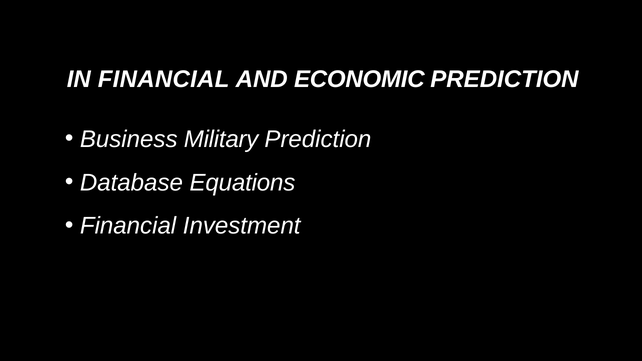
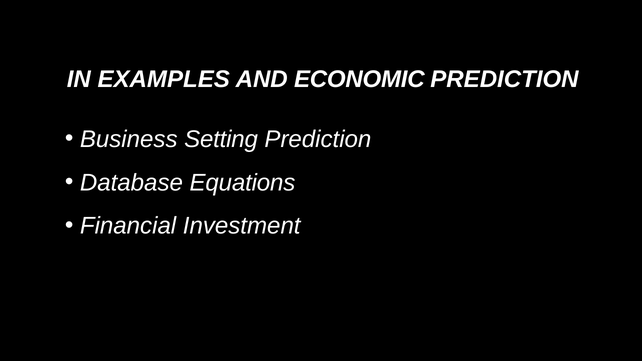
IN FINANCIAL: FINANCIAL -> EXAMPLES (164, 79)
Military: Military -> Setting (221, 139)
